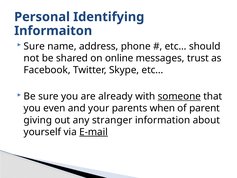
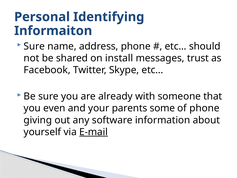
online: online -> install (119, 58)
someone underline: present -> none (179, 96)
when: when -> some (162, 108)
of parent: parent -> phone (204, 108)
stranger: stranger -> software (112, 120)
